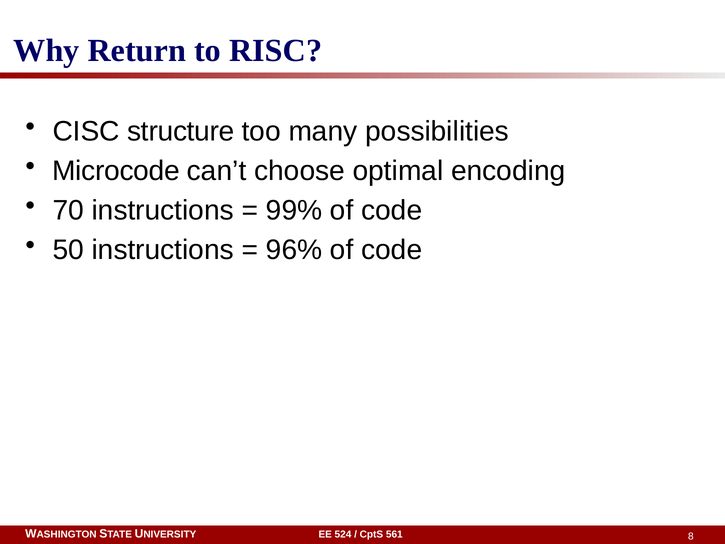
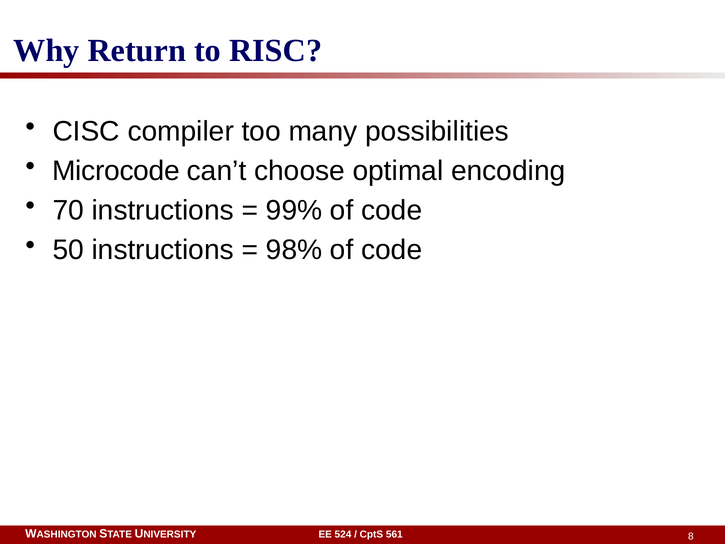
structure: structure -> compiler (181, 131)
96%: 96% -> 98% (294, 250)
